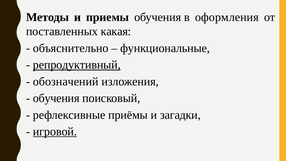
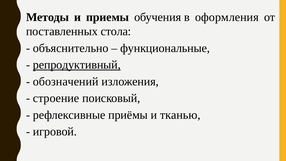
какая: какая -> стола (116, 31)
обучения: обучения -> строение (56, 98)
загадки: загадки -> тканью (180, 115)
игровой underline: present -> none (55, 131)
